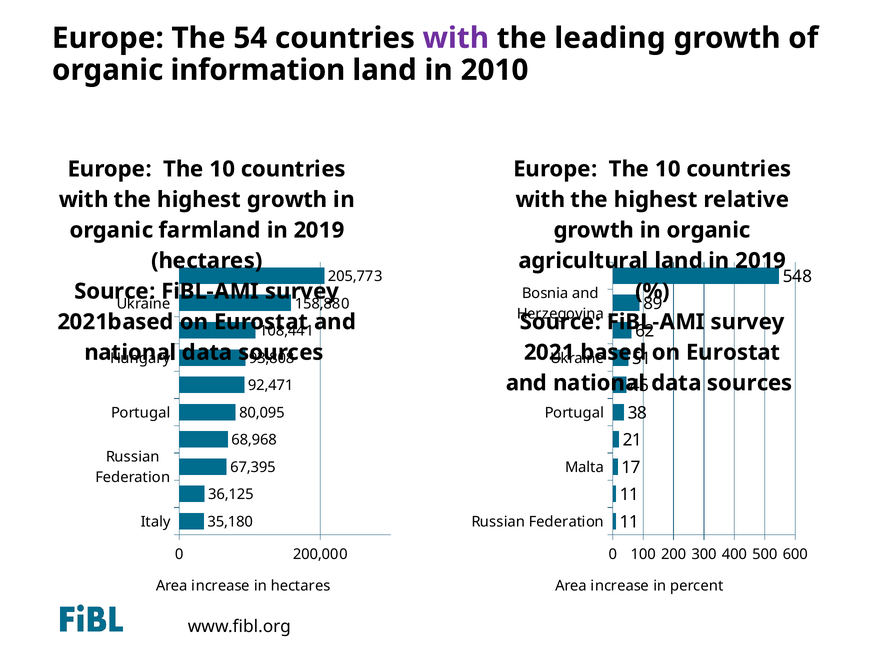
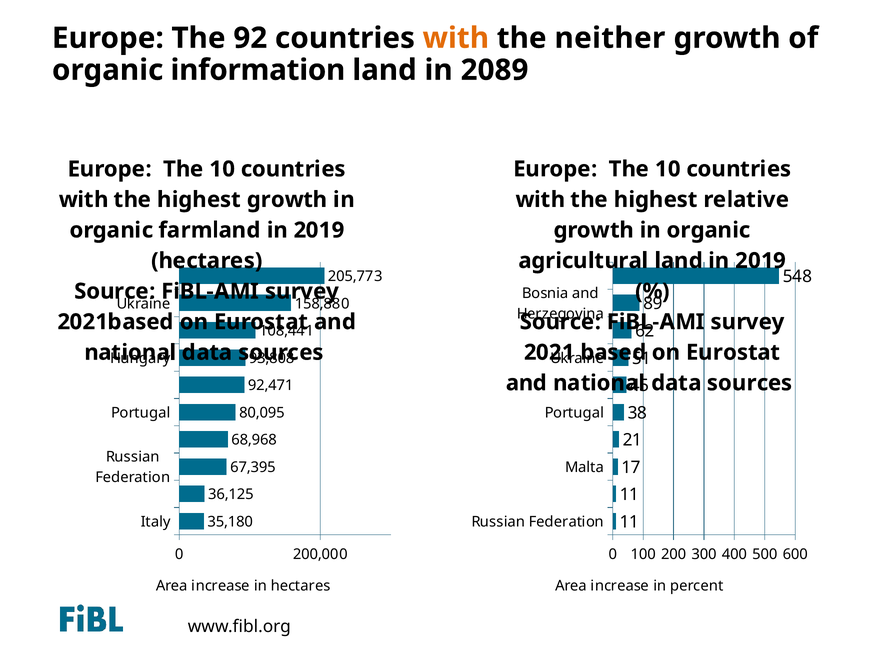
54: 54 -> 92 (250, 38)
with colour: purple -> orange (456, 38)
leading: leading -> neither (610, 38)
2010: 2010 -> 2089 (495, 70)
